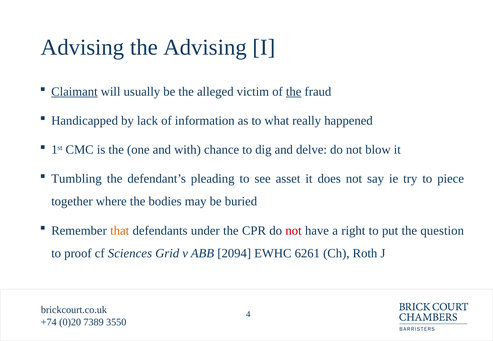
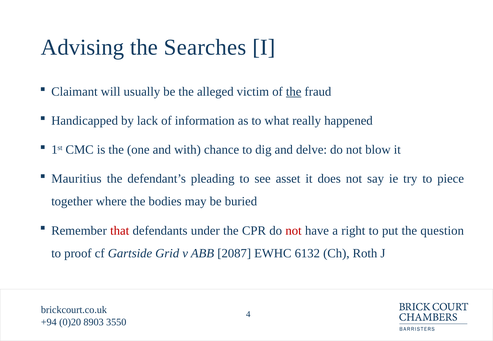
the Advising: Advising -> Searches (205, 47)
Claimant underline: present -> none (74, 92)
Tumbling: Tumbling -> Mauritius (76, 179)
that colour: orange -> red (120, 231)
Sciences: Sciences -> Gartside (130, 253)
2094: 2094 -> 2087 (234, 253)
6261: 6261 -> 6132 (307, 253)
+74: +74 -> +94 (49, 322)
7389: 7389 -> 8903 (94, 322)
